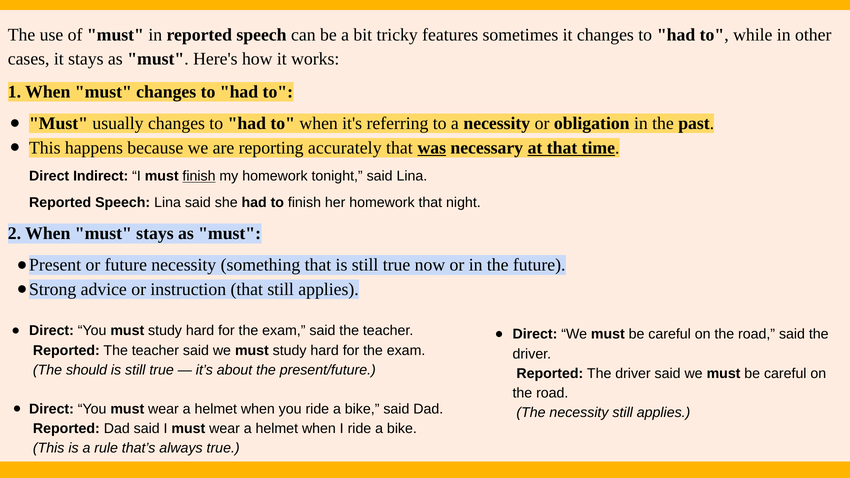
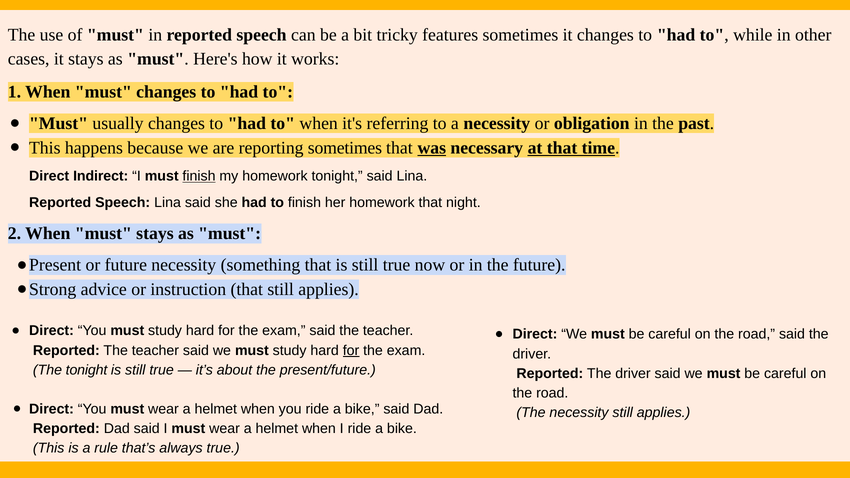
reporting accurately: accurately -> sometimes (345, 148)
for underline: none -> present (351, 350)
The should: should -> tonight (87, 370)
